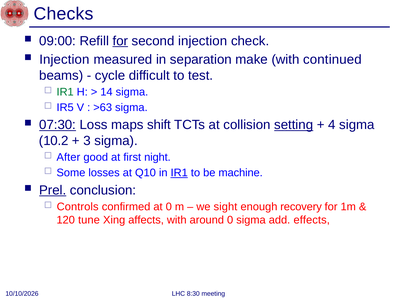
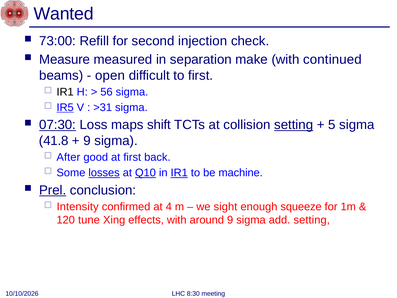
Checks: Checks -> Wanted (64, 14)
09:00: 09:00 -> 73:00 (58, 41)
for underline: present -> none (120, 41)
Injection: Injection -> Measure (65, 59)
cycle: cycle -> open (110, 75)
to test: test -> first (201, 75)
IR1 colour: green -> black (65, 92)
14: 14 -> 56 (106, 92)
IR5 underline: none -> present (65, 107)
>63: >63 -> >31 (103, 107)
4: 4 -> 5 (332, 125)
10.2: 10.2 -> 41.8 (54, 141)
3: 3 -> 9 (87, 141)
night: night -> back (157, 157)
losses underline: none -> present (104, 173)
Q10 underline: none -> present (145, 173)
Controls: Controls -> Intensity (78, 207)
at 0: 0 -> 4 (169, 207)
recovery: recovery -> squeeze (301, 207)
affects: affects -> effects (146, 220)
around 0: 0 -> 9 (230, 220)
add effects: effects -> setting (312, 220)
